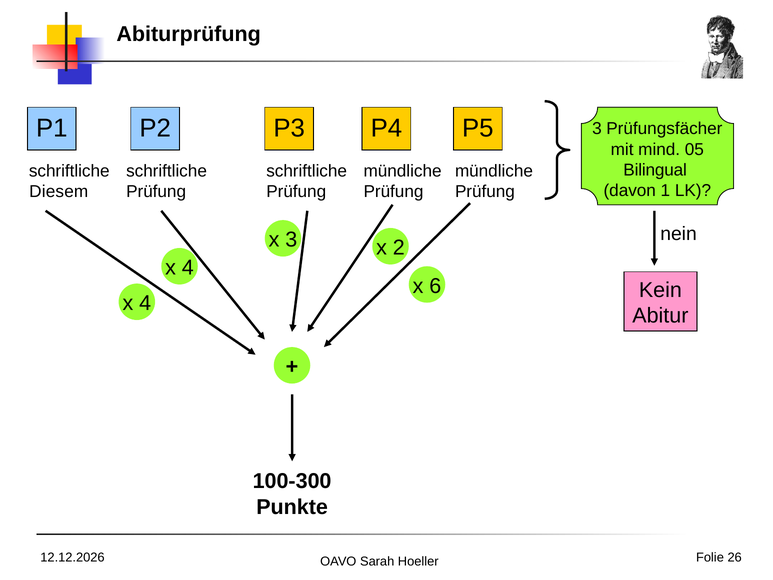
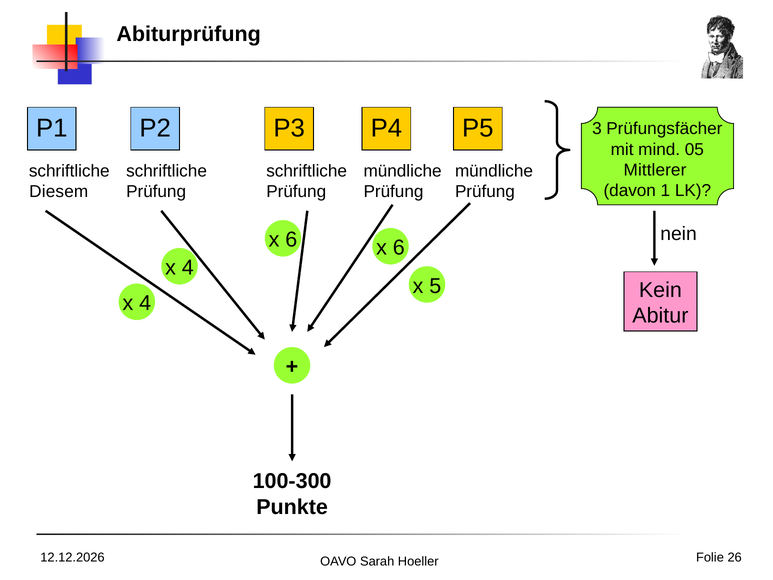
Bilingual: Bilingual -> Mittlerer (655, 170)
3: 3 -> 6 (291, 240)
2: 2 -> 6 (399, 248)
6: 6 -> 5 (435, 286)
